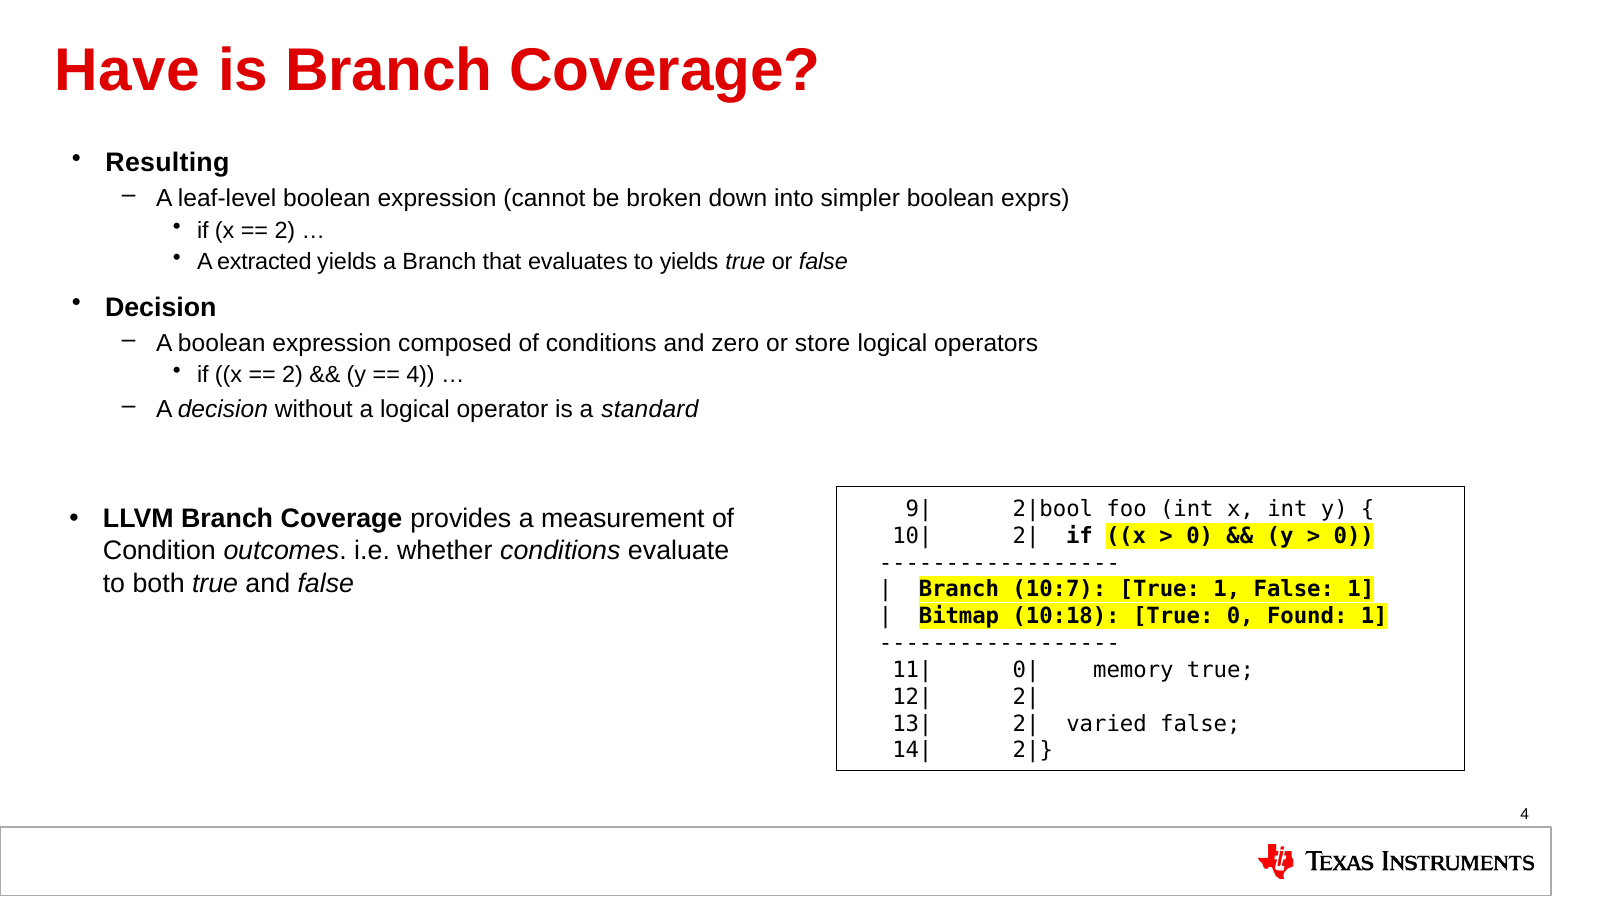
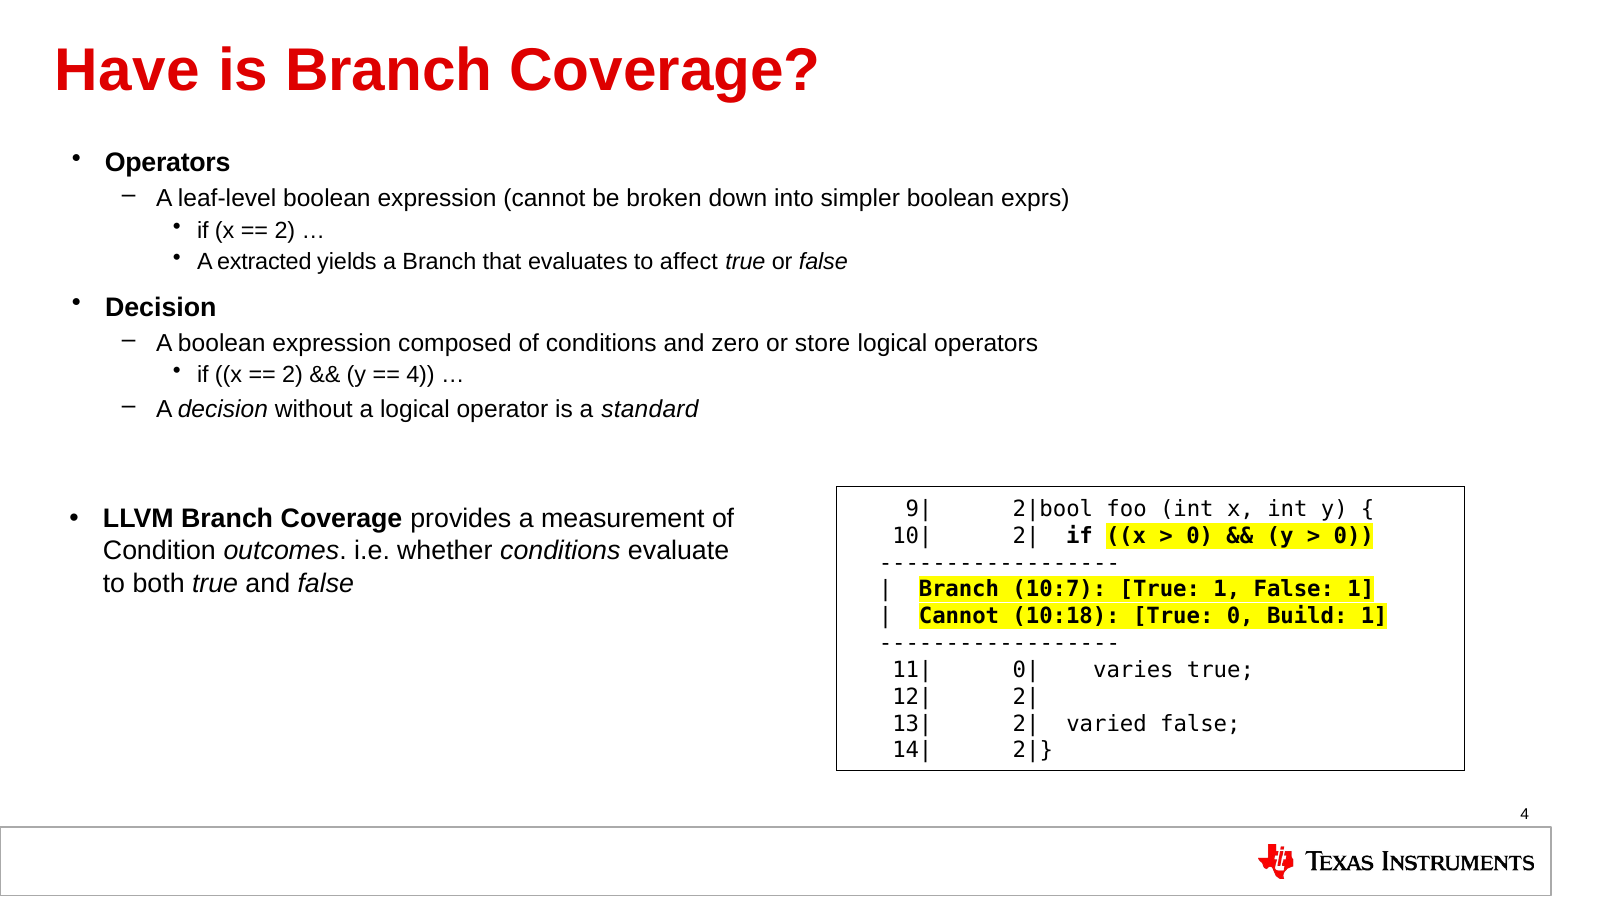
Resulting: Resulting -> Operators (168, 163)
to yields: yields -> affect (689, 262)
Bitmap: Bitmap -> Cannot (959, 616)
Found: Found -> Build (1307, 616)
memory: memory -> varies (1133, 670)
